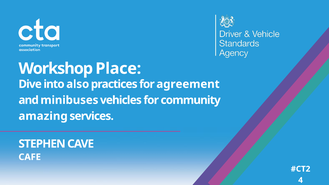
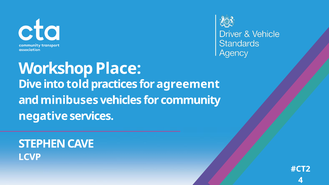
also: also -> told (78, 84)
amazing: amazing -> negative (43, 116)
CAFE: CAFE -> LCVP (30, 157)
